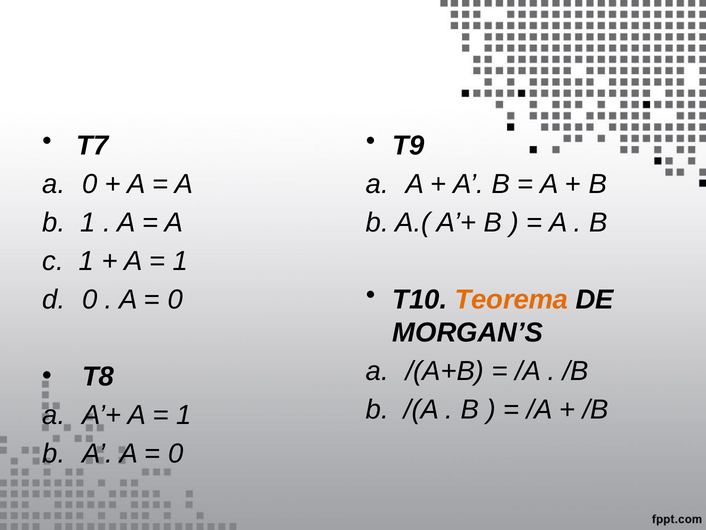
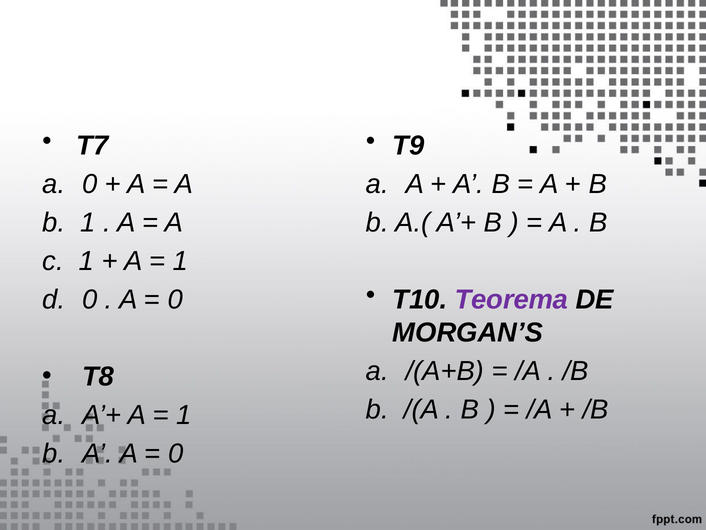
Teorema colour: orange -> purple (511, 299)
